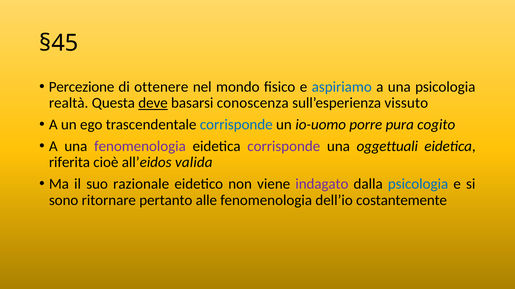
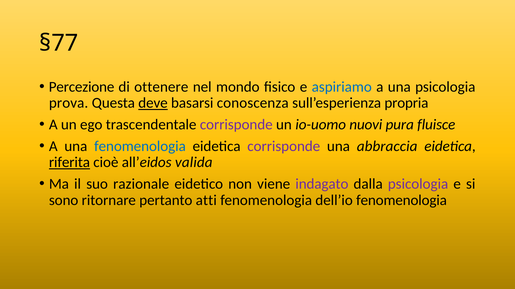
§45: §45 -> §77 (59, 43)
realtà: realtà -> prova (69, 103)
vissuto: vissuto -> propria (406, 103)
corrisponde colour: blue -> purple (236, 125)
porre: porre -> nuovi (366, 125)
cogito: cogito -> fluisce (436, 125)
fenomenologia colour: purple -> blue (140, 146)
oggettuali: oggettuali -> abbraccia (387, 146)
riferita underline: none -> present (69, 163)
psicologia colour: blue -> purple (418, 184)
alle: alle -> atti (206, 201)
dell’io costantemente: costantemente -> fenomenologia (402, 201)
